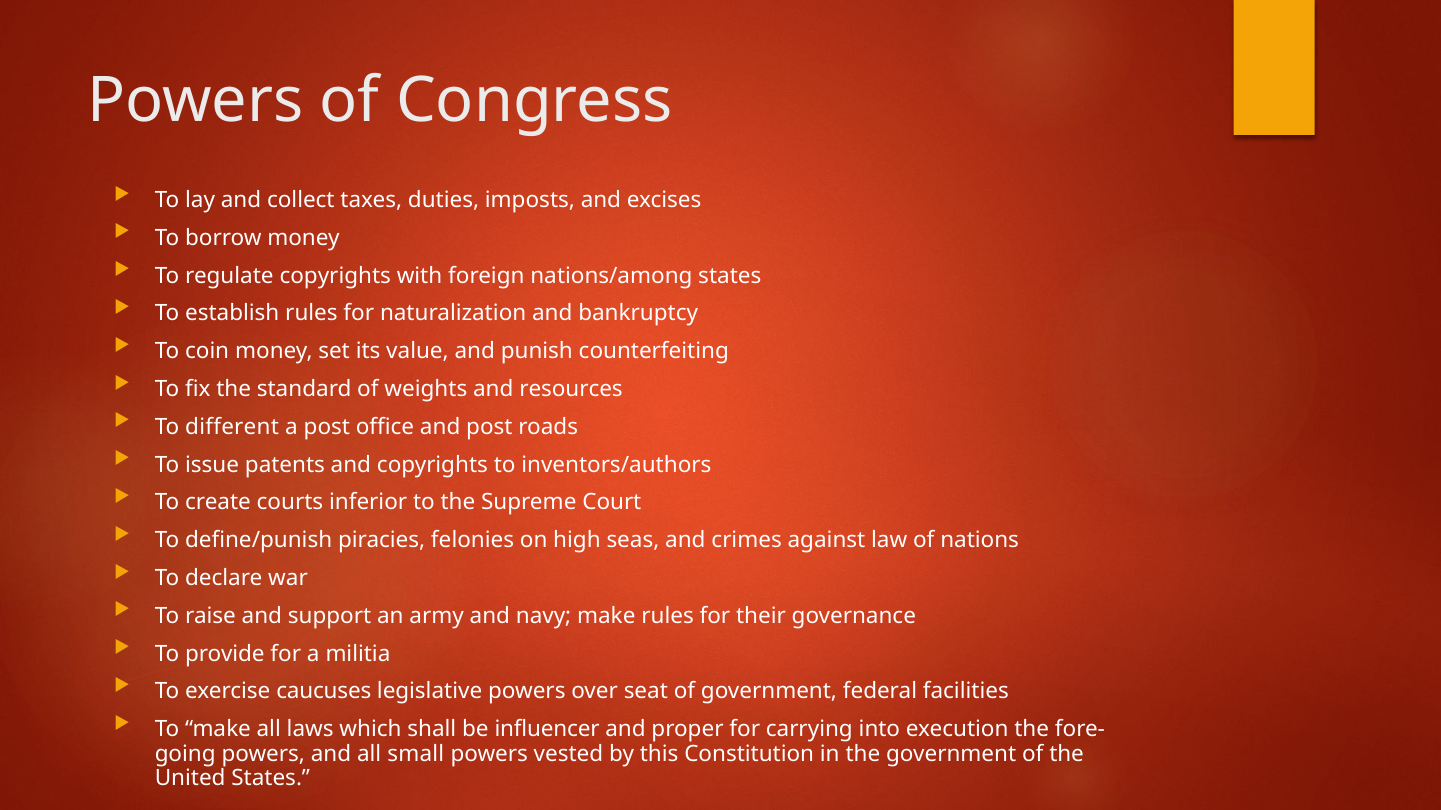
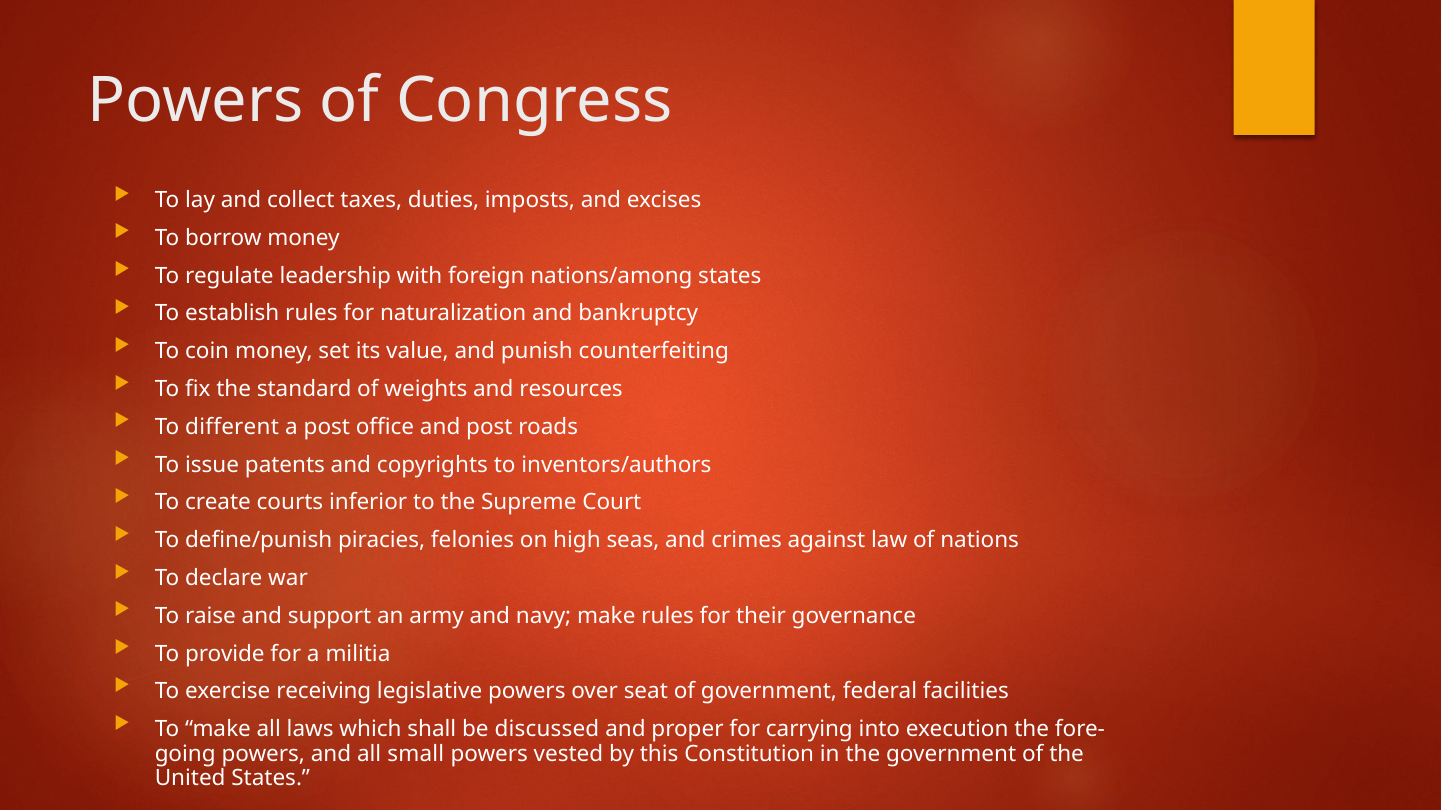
regulate copyrights: copyrights -> leadership (335, 276)
caucuses: caucuses -> receiving (324, 692)
influencer: influencer -> discussed (547, 730)
